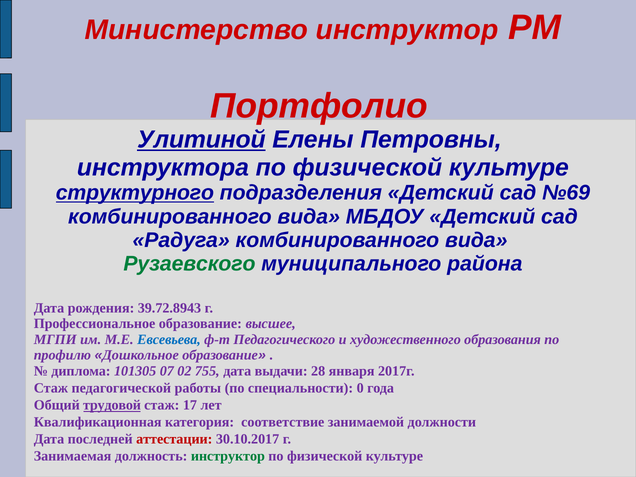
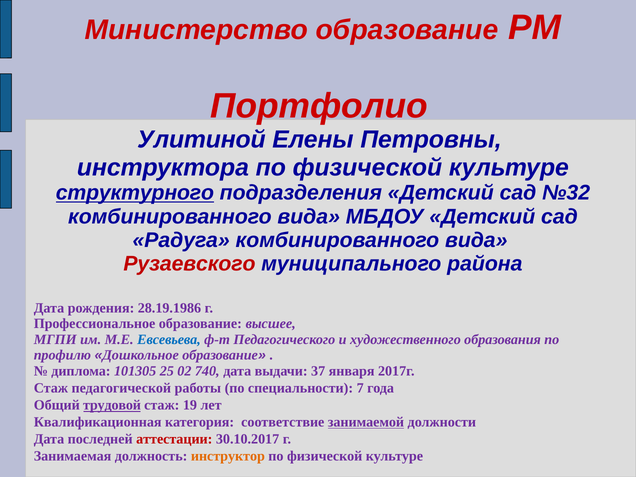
Министерство инструктор: инструктор -> образование (407, 30)
Улитиной underline: present -> none (201, 140)
№69: №69 -> №32 (566, 193)
Рузаевского colour: green -> red (189, 264)
39.72.8943: 39.72.8943 -> 28.19.1986 (169, 308)
07: 07 -> 25 (167, 371)
755: 755 -> 740 (207, 371)
28: 28 -> 37 (318, 371)
0: 0 -> 7 (360, 388)
17: 17 -> 19 (190, 405)
занимаемой underline: none -> present (366, 422)
инструктор colour: green -> orange (228, 456)
